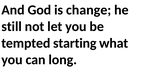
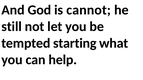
change: change -> cannot (89, 10)
long: long -> help (63, 60)
